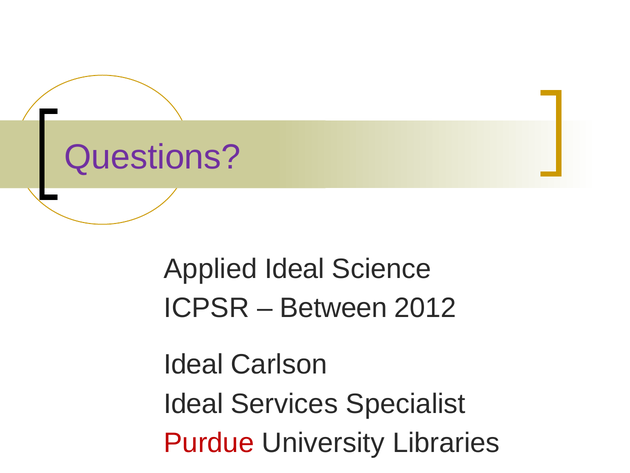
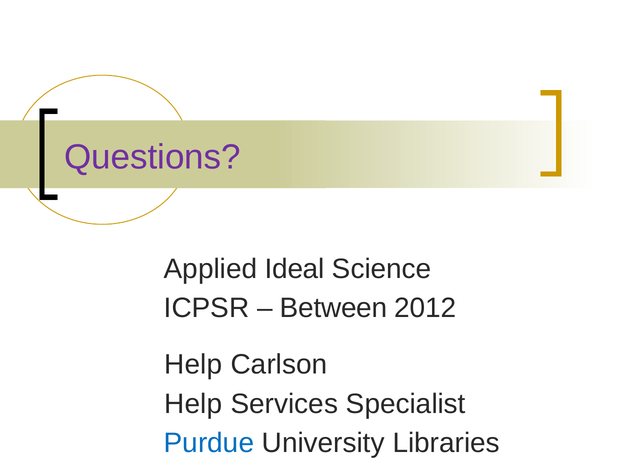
Ideal: Ideal -> Help (193, 364)
Ideal: Ideal -> Help (193, 403)
Purdue colour: red -> blue (209, 443)
